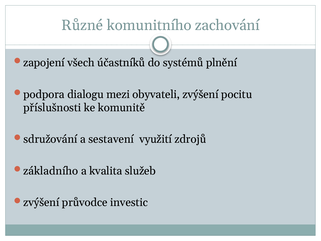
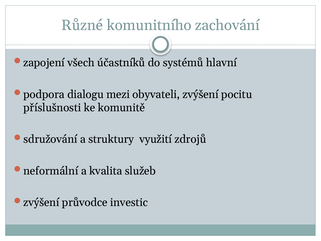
plnění: plnění -> hlavní (221, 63)
sestavení: sestavení -> struktury (111, 139)
základního: základního -> neformální (51, 171)
